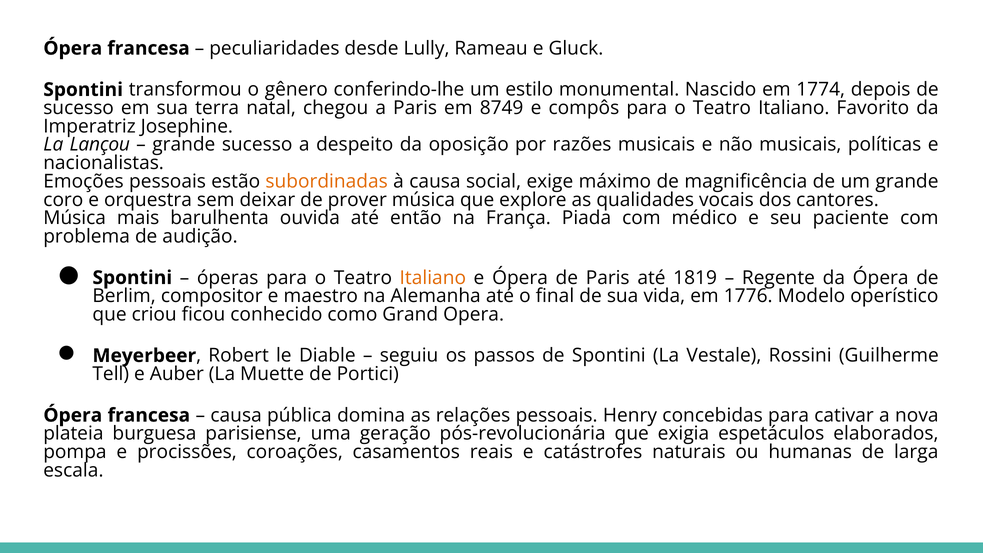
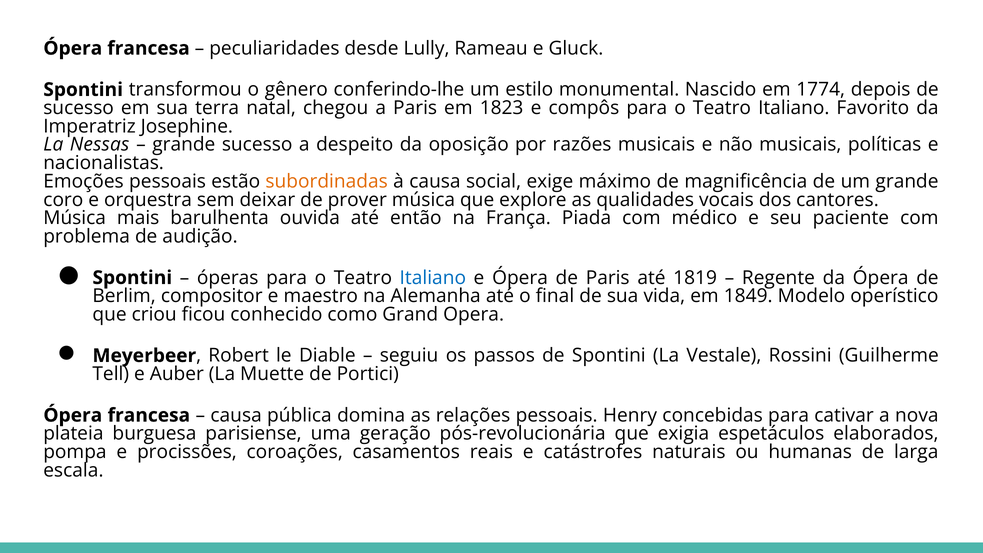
8749: 8749 -> 1823 (502, 108)
Lançou: Lançou -> Nessas (100, 145)
Italiano colour: orange -> blue (433, 278)
1776: 1776 -> 1849 (748, 296)
